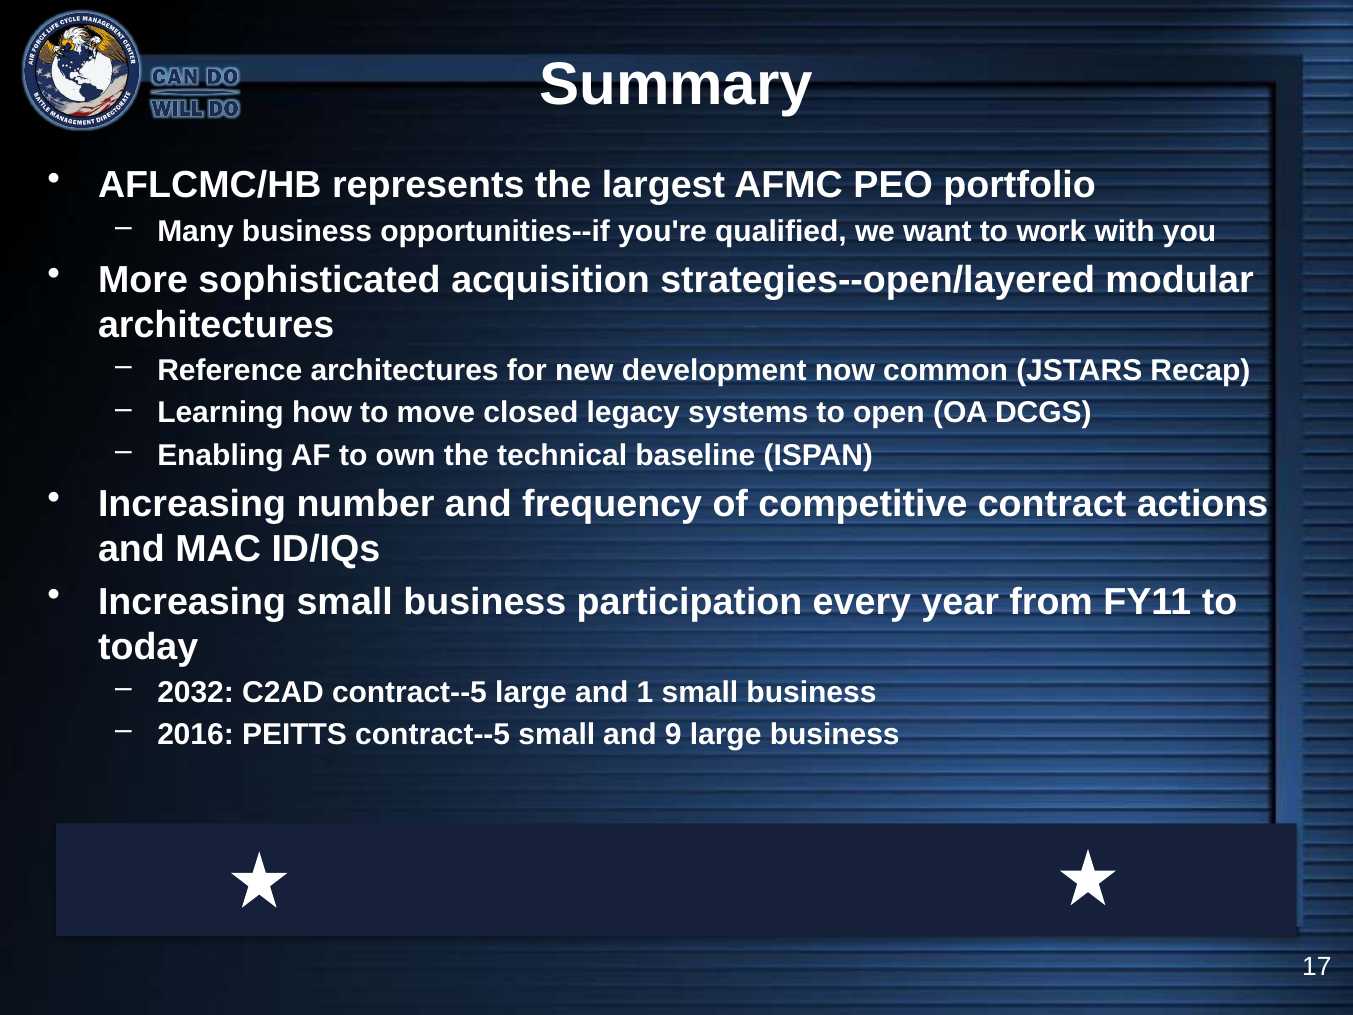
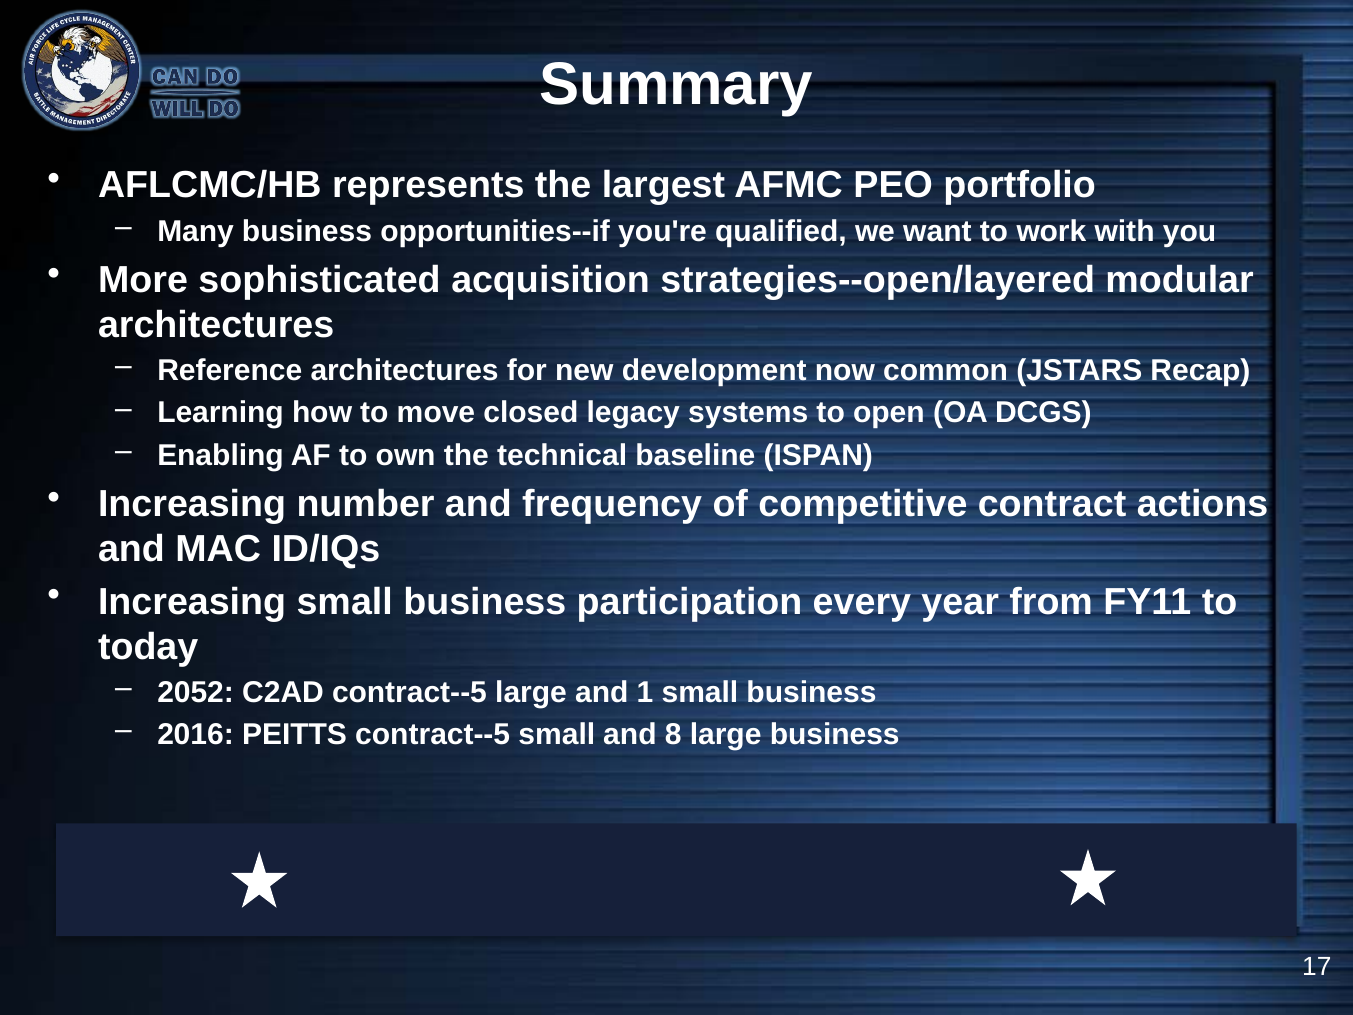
2032: 2032 -> 2052 (196, 693)
9: 9 -> 8 (673, 735)
